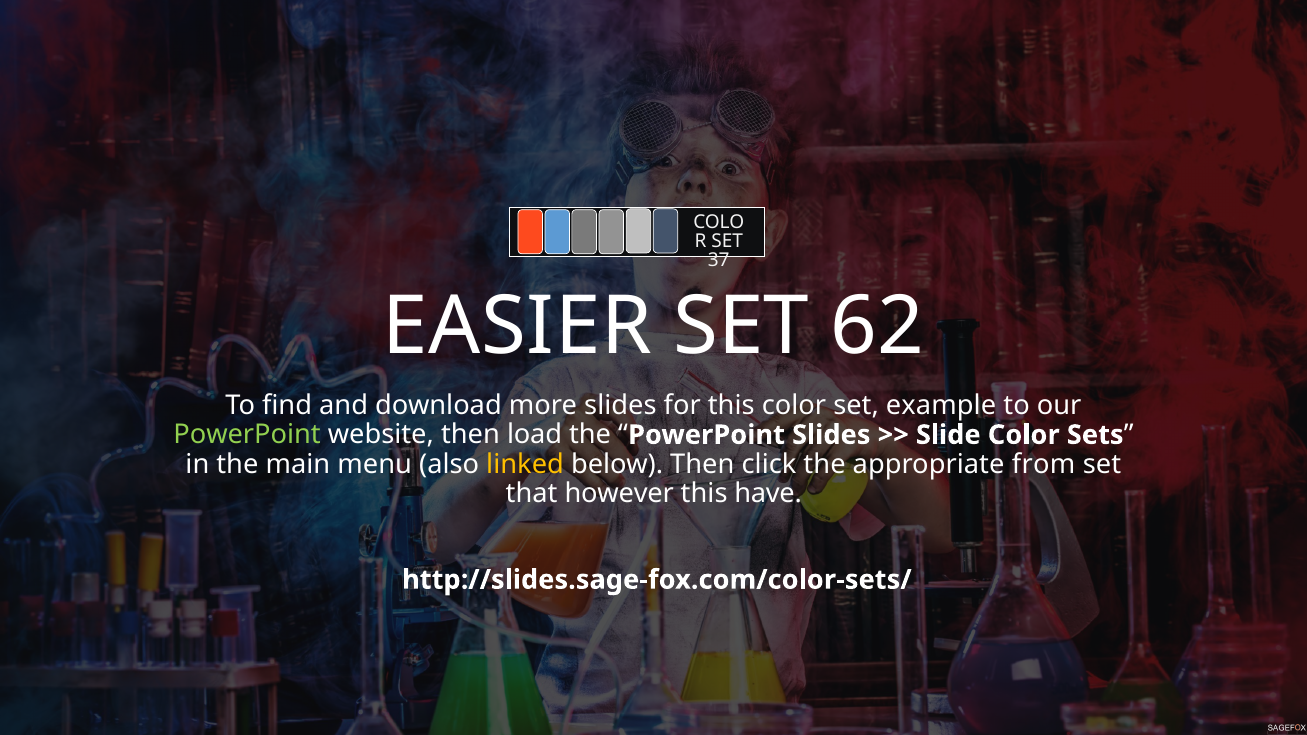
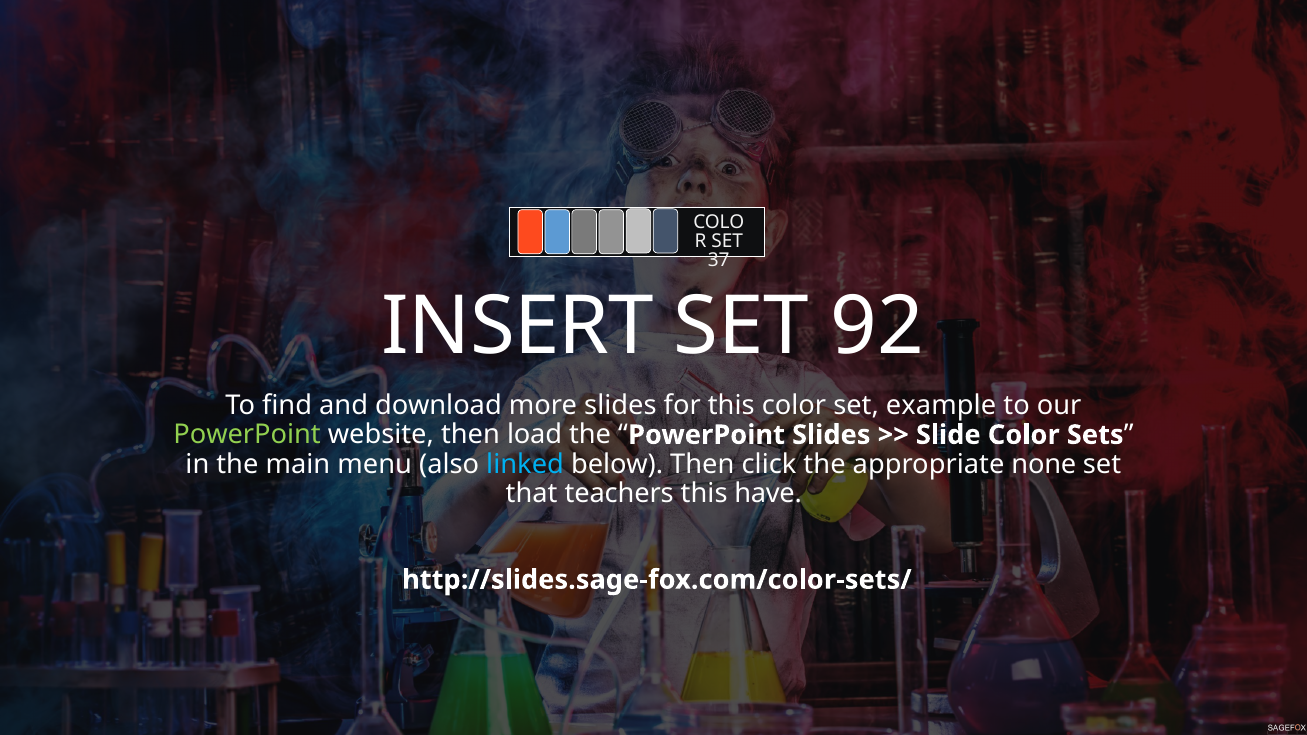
EASIER: EASIER -> INSERT (518, 327)
62: 62 -> 92 (877, 327)
linked colour: yellow -> light blue (525, 464)
from: from -> none (1044, 464)
however: however -> teachers (619, 494)
